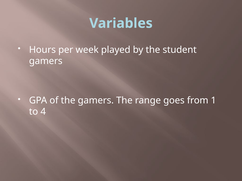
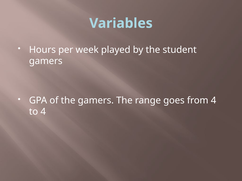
from 1: 1 -> 4 (214, 101)
